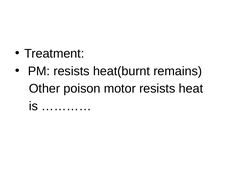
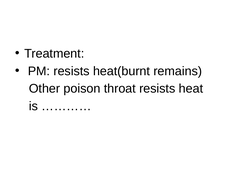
motor: motor -> throat (120, 88)
